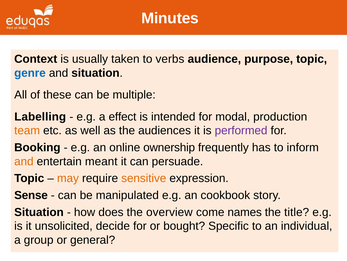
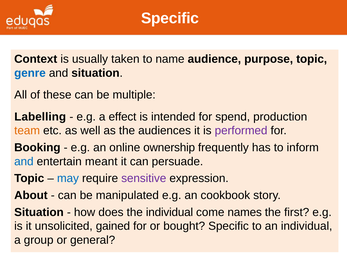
Minutes: Minutes -> Specific (170, 18)
verbs: verbs -> name (170, 59)
modal: modal -> spend (233, 116)
and colour: orange -> blue (24, 161)
may colour: orange -> blue (68, 178)
sensitive colour: orange -> purple (144, 178)
Sense: Sense -> About (31, 195)
the overview: overview -> individual (170, 212)
title: title -> first (297, 212)
decide: decide -> gained (113, 226)
